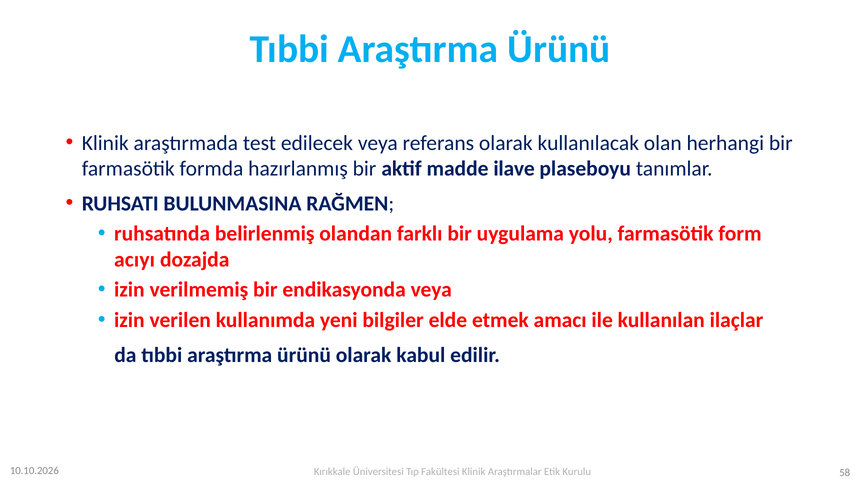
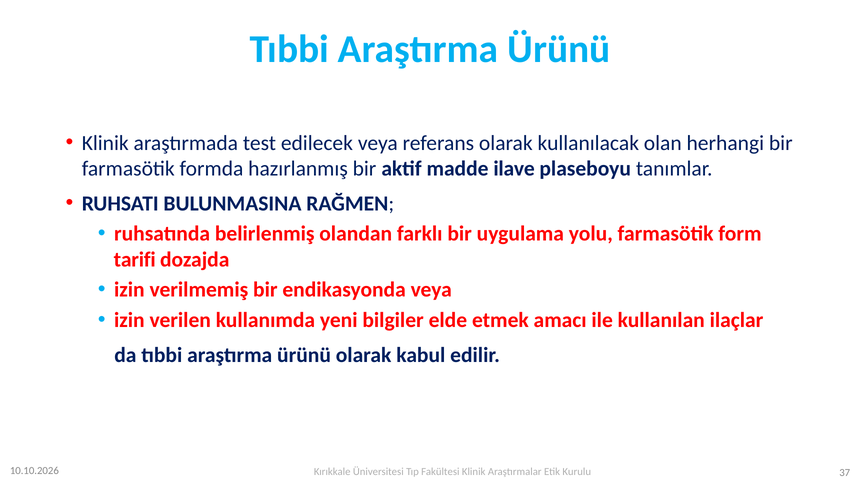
acıyı: acıyı -> tarifi (135, 260)
58: 58 -> 37 (845, 473)
